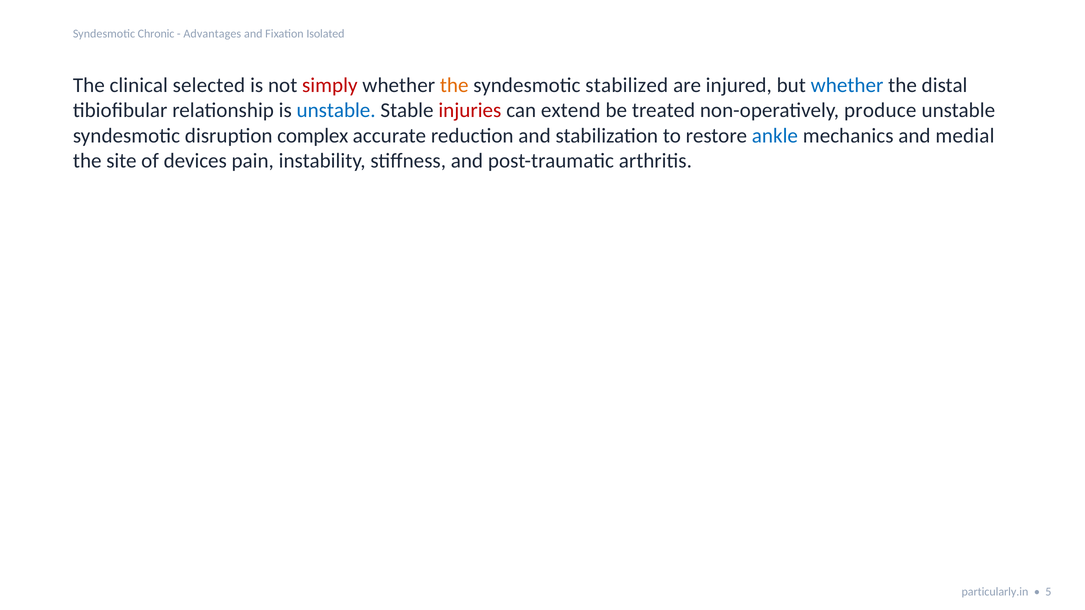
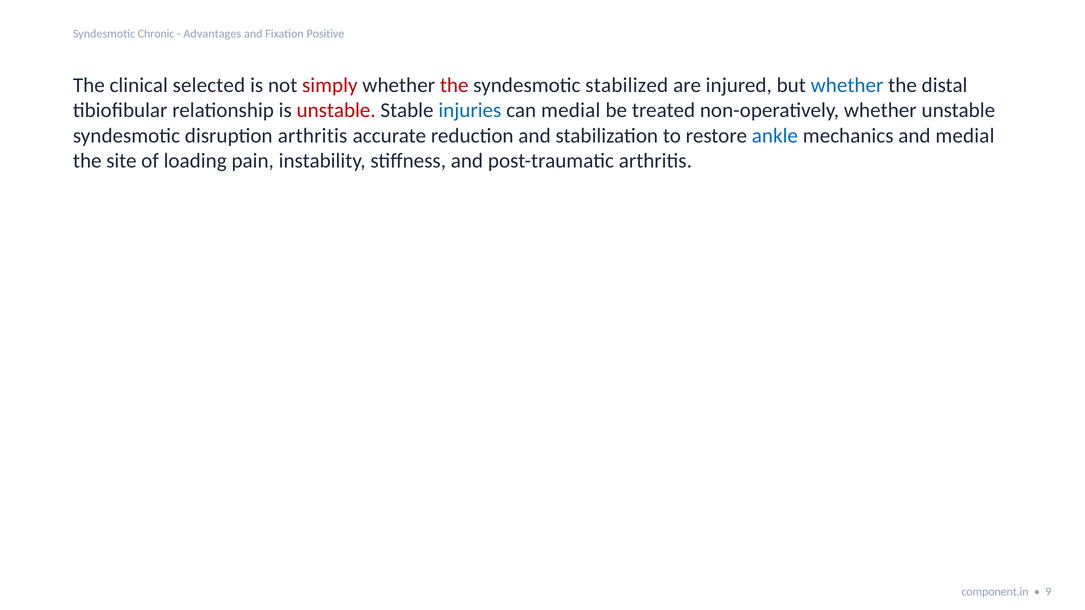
Isolated: Isolated -> Positive (325, 34)
the colour: orange -> red (454, 85)
unstable colour: blue -> red (336, 110)
injuries colour: red -> blue (470, 110)
can extend: extend -> medial (571, 110)
non-operatively produce: produce -> whether (880, 110)
disruption complex: complex -> arthritis (313, 136)
devices: devices -> loading (195, 161)
particularly.in: particularly.in -> component.in (995, 592)
5: 5 -> 9 (1048, 592)
